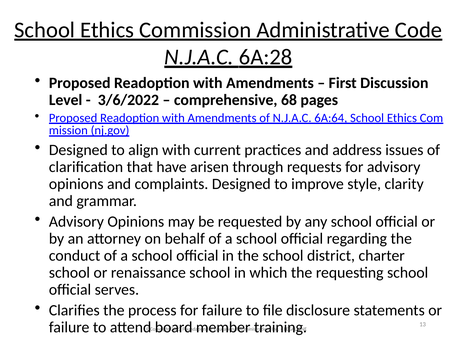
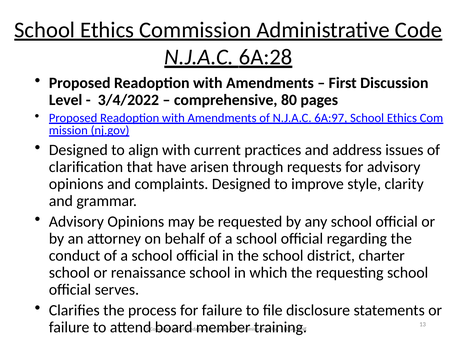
3/6/2022: 3/6/2022 -> 3/4/2022 (128, 100)
68: 68 -> 80 (289, 100)
6A:64: 6A:64 -> 6A:97 (331, 118)
